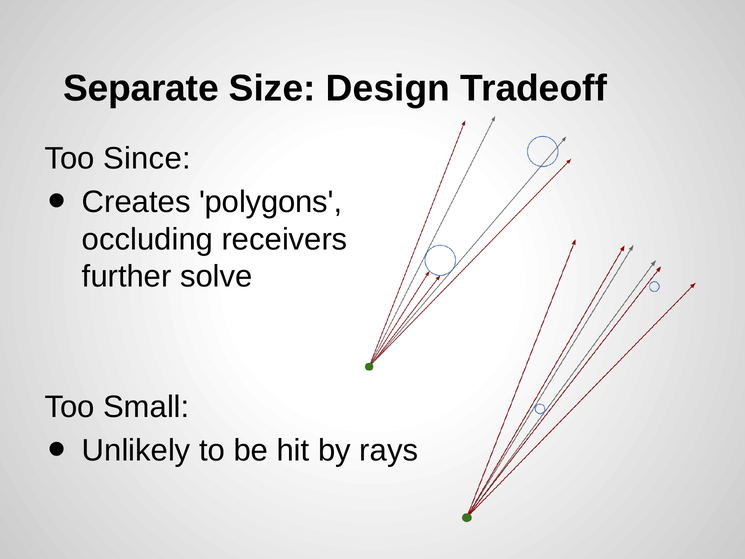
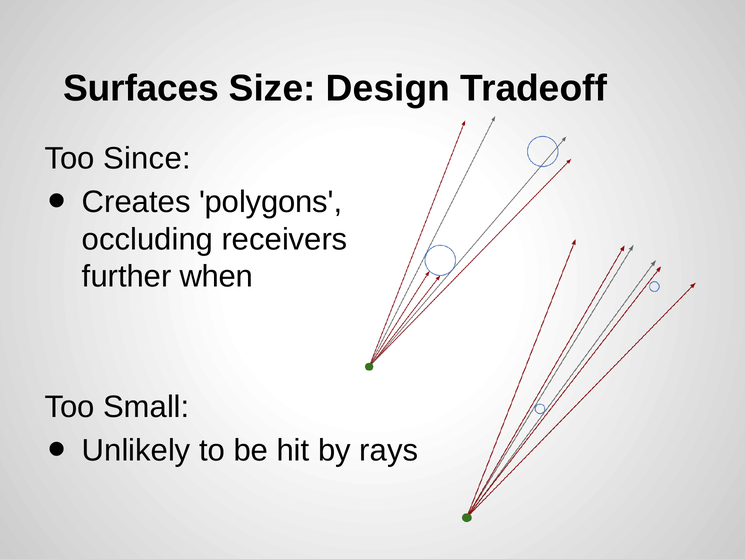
Separate: Separate -> Surfaces (141, 88)
solve: solve -> when (217, 277)
